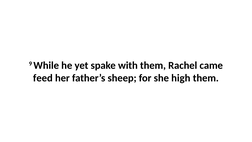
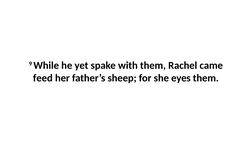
high: high -> eyes (181, 78)
